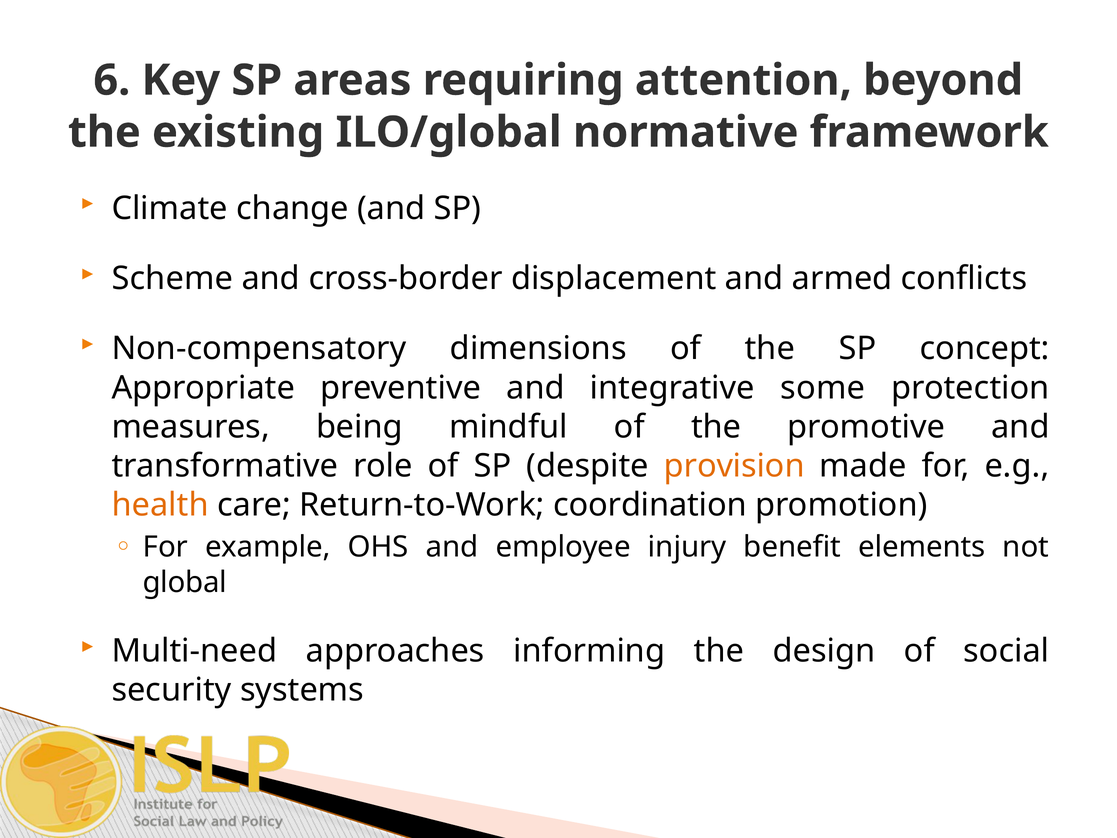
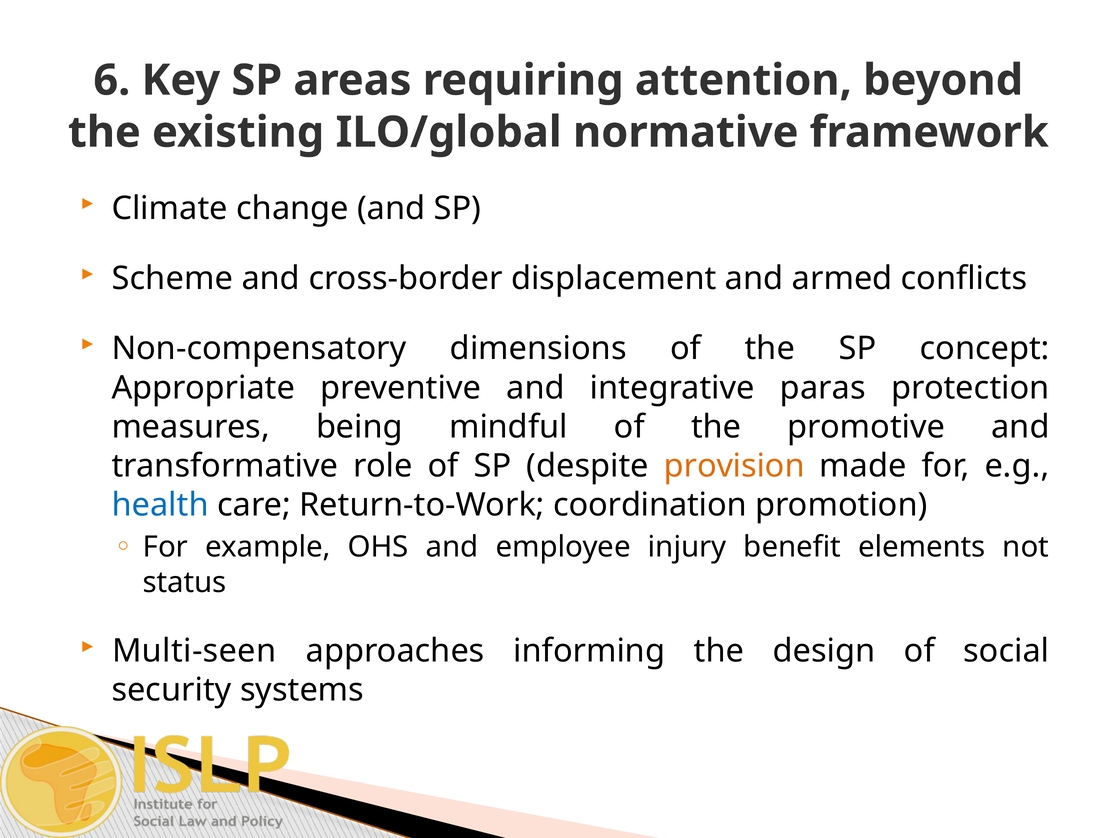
some: some -> paras (823, 388)
health colour: orange -> blue (160, 505)
global: global -> status (185, 582)
Multi-need: Multi-need -> Multi-seen (194, 651)
